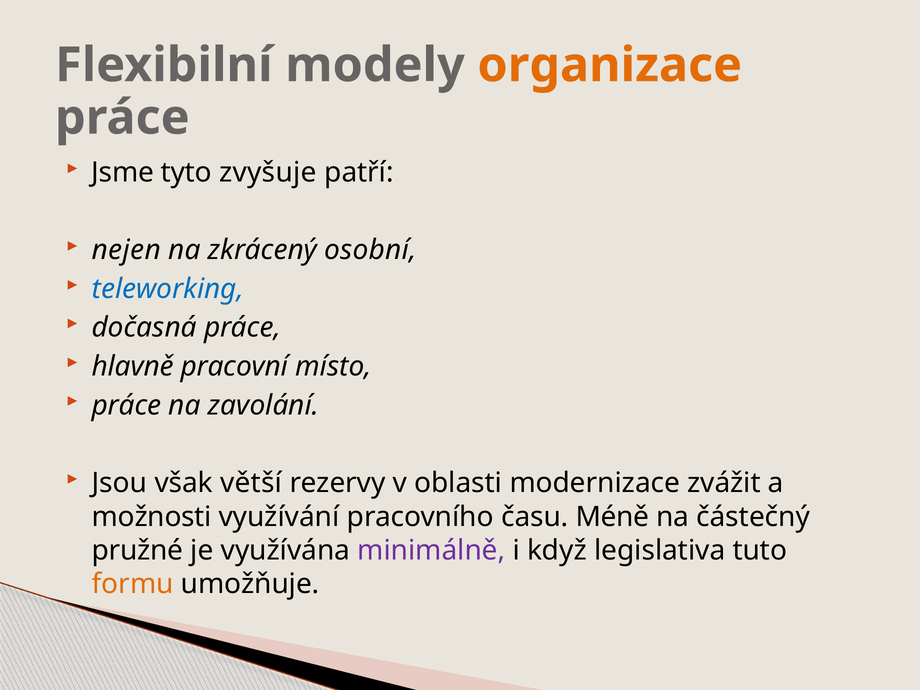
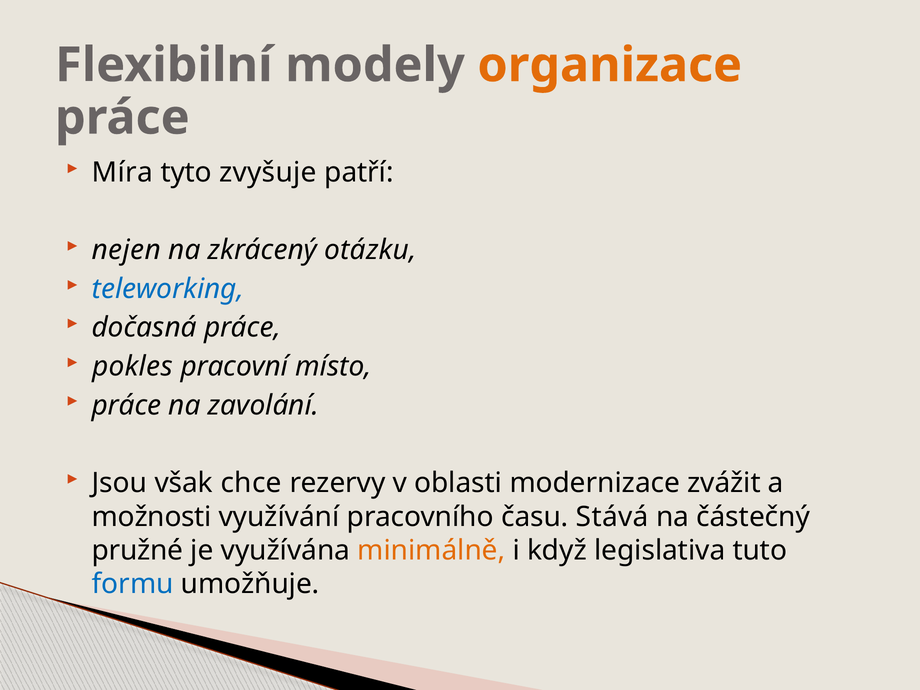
Jsme: Jsme -> Míra (122, 172)
osobní: osobní -> otázku (370, 250)
hlavně: hlavně -> pokles (133, 367)
větší: větší -> chce (251, 483)
Méně: Méně -> Stává (612, 517)
minimálně colour: purple -> orange (431, 550)
formu colour: orange -> blue (133, 584)
